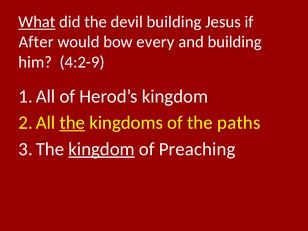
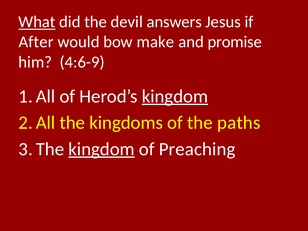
devil building: building -> answers (174, 22)
every: every -> make (155, 42)
and building: building -> promise (235, 42)
4:2-9: 4:2-9 -> 4:6-9 (82, 62)
kingdom underline: none -> present (175, 96)
the underline: present -> none (72, 123)
